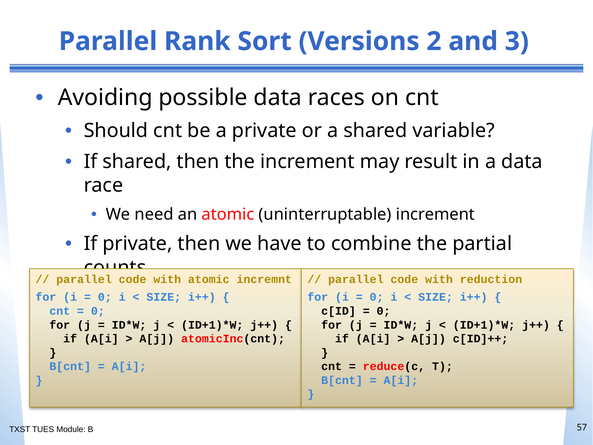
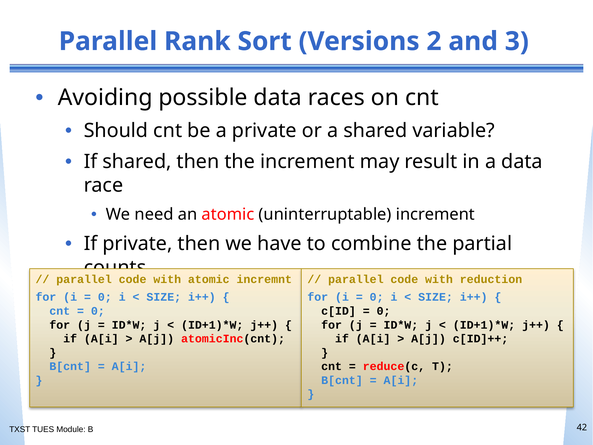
57: 57 -> 42 (582, 427)
